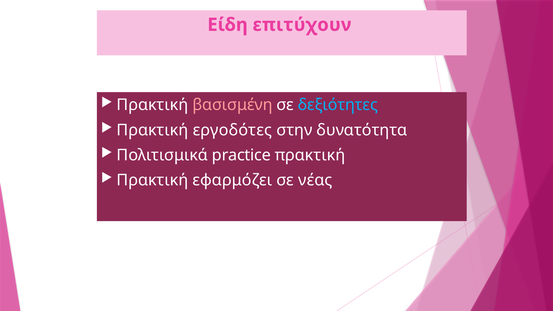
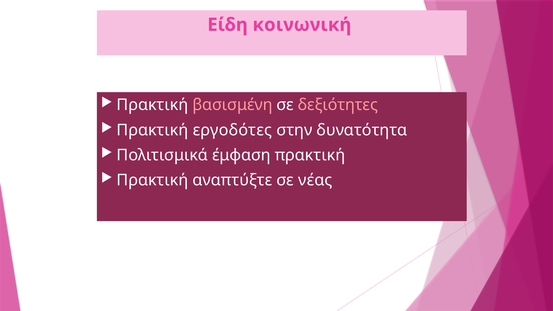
επιτύχουν: επιτύχουν -> κοινωνική (302, 25)
δεξιότητες colour: light blue -> pink (338, 105)
practice: practice -> έμφαση (241, 155)
εφαρμόζει: εφαρμόζει -> αναπτύξτε (232, 180)
